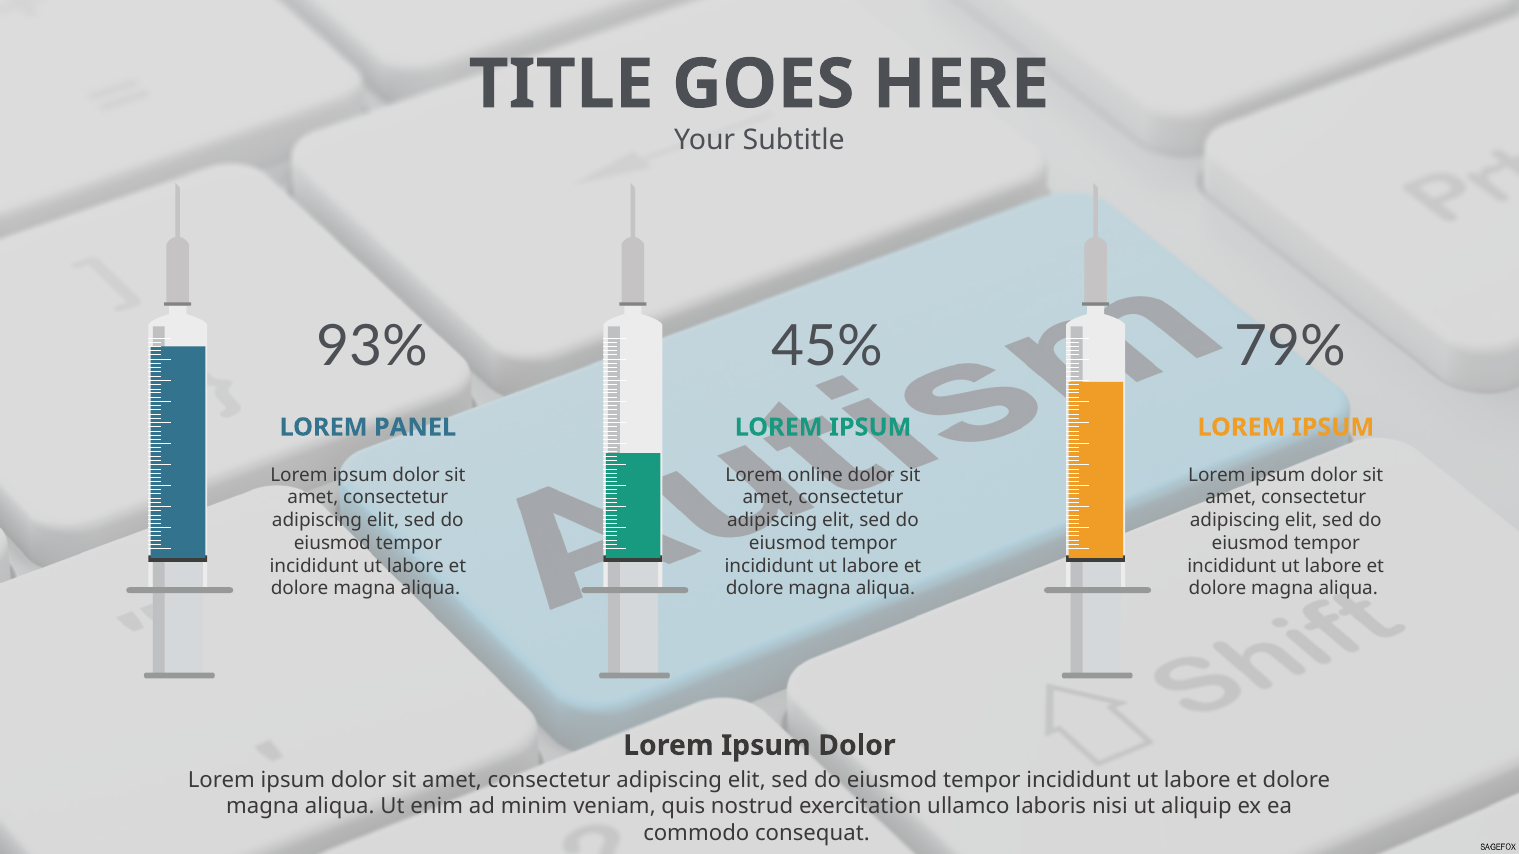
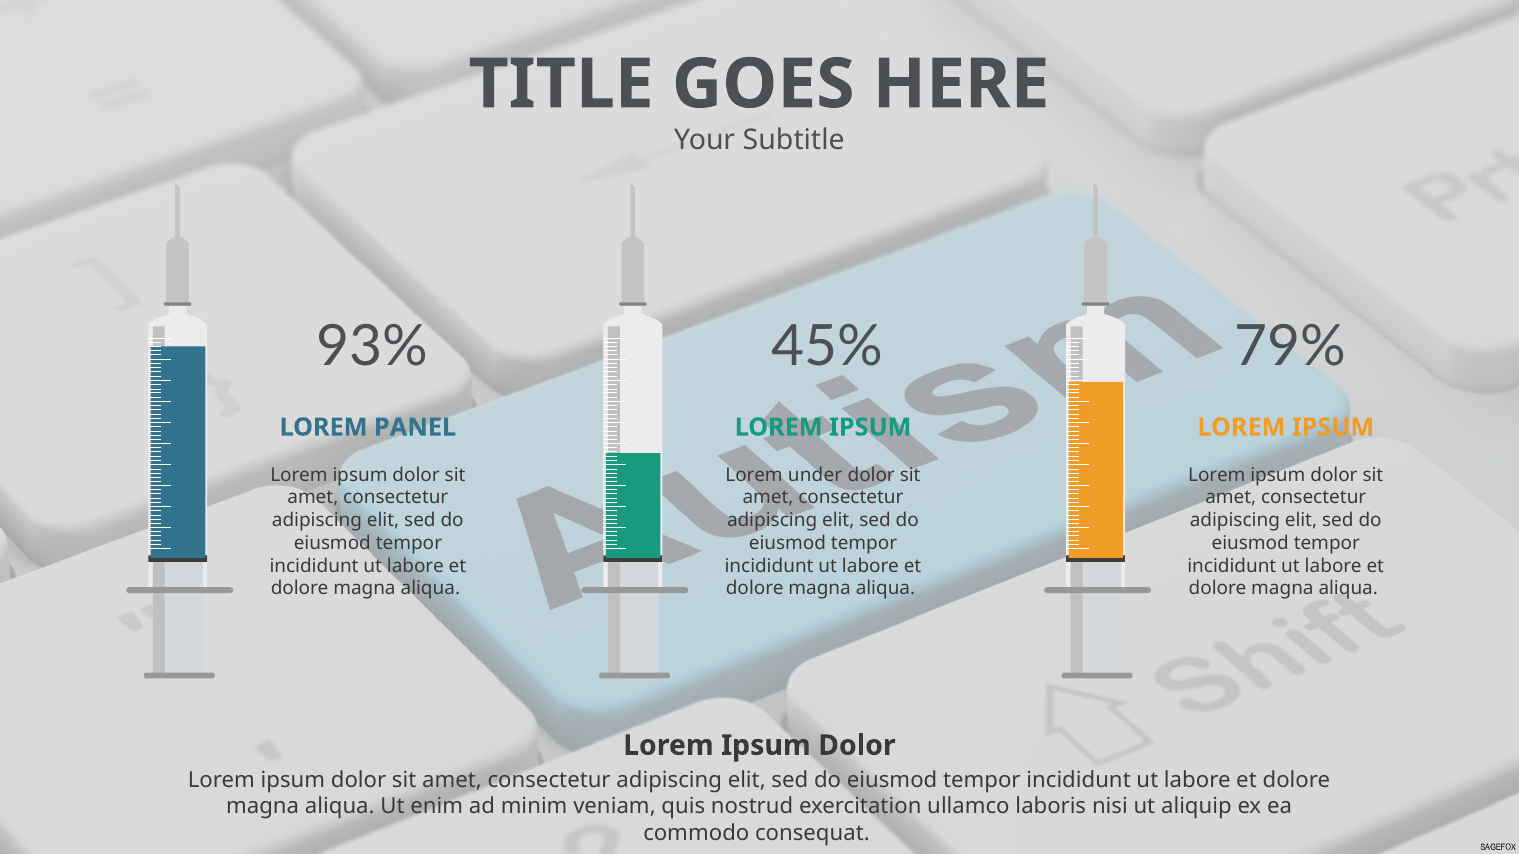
online: online -> under (815, 475)
